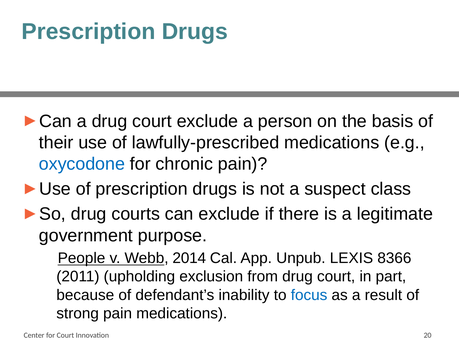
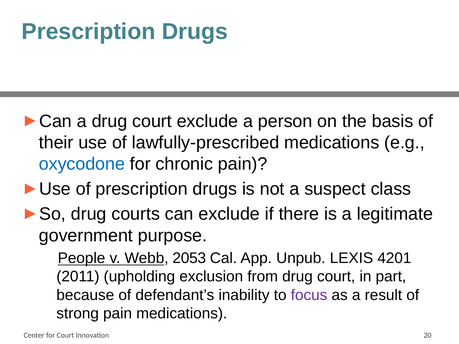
2014: 2014 -> 2053 (189, 258)
8366: 8366 -> 4201 (394, 258)
focus colour: blue -> purple (309, 295)
